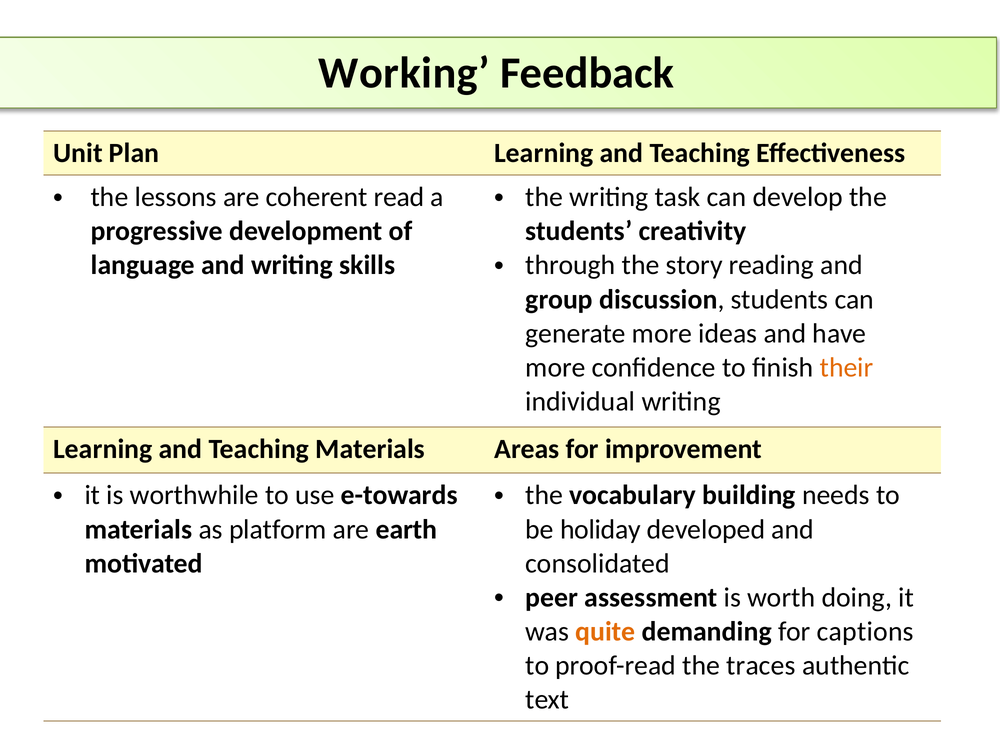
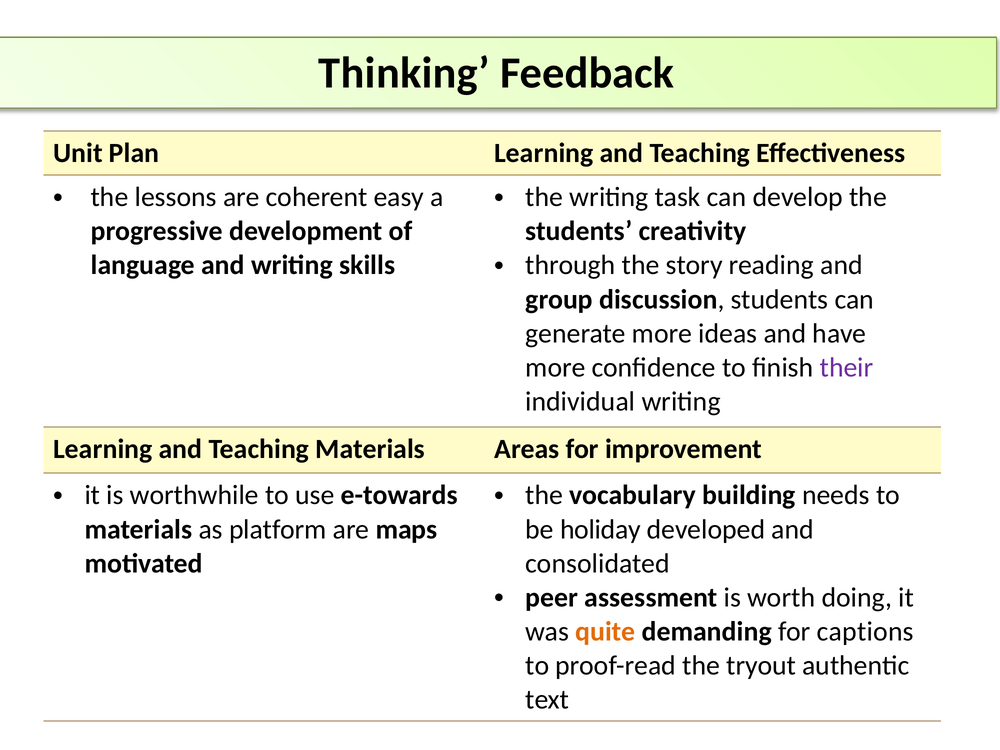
Working: Working -> Thinking (404, 73)
read: read -> easy (399, 197)
their colour: orange -> purple (847, 367)
earth: earth -> maps (406, 529)
traces: traces -> tryout (761, 665)
